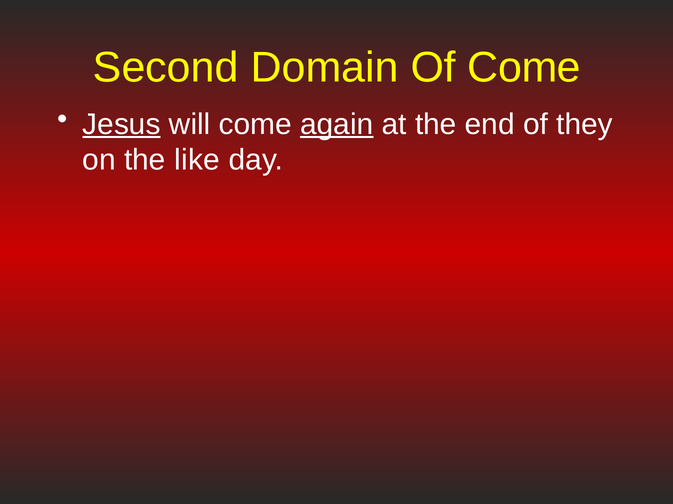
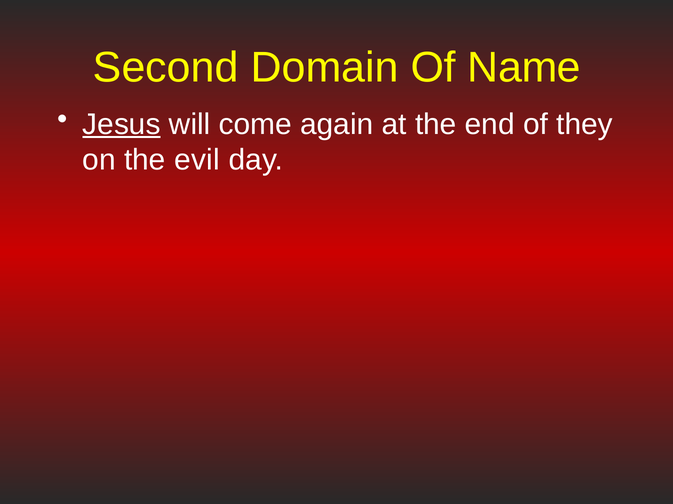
Of Come: Come -> Name (524, 67)
again underline: present -> none (337, 124)
like: like -> evil (197, 160)
